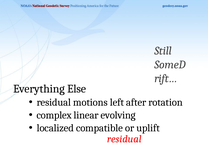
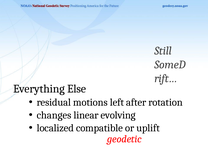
complex: complex -> changes (54, 115)
residual: residual -> geodetic (124, 139)
